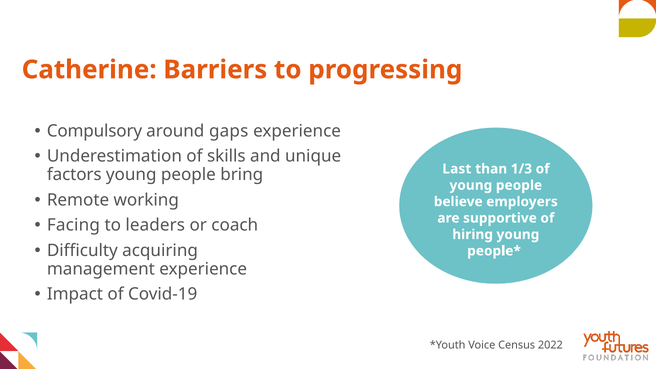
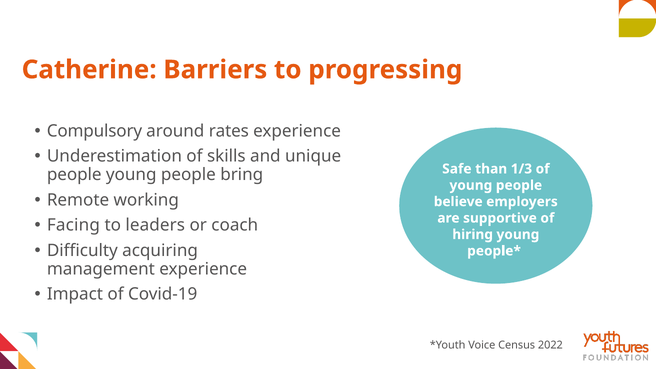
gaps: gaps -> rates (229, 131)
Last: Last -> Safe (457, 169)
factors: factors -> people (74, 175)
